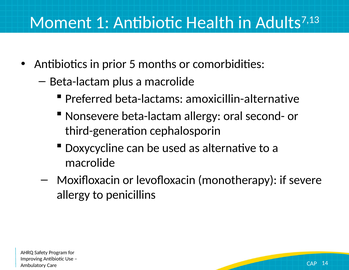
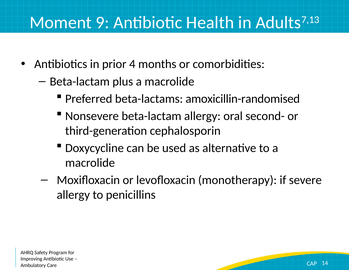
1: 1 -> 9 (103, 22)
5: 5 -> 4 (132, 64)
amoxicillin-alternative: amoxicillin-alternative -> amoxicillin-randomised (243, 99)
